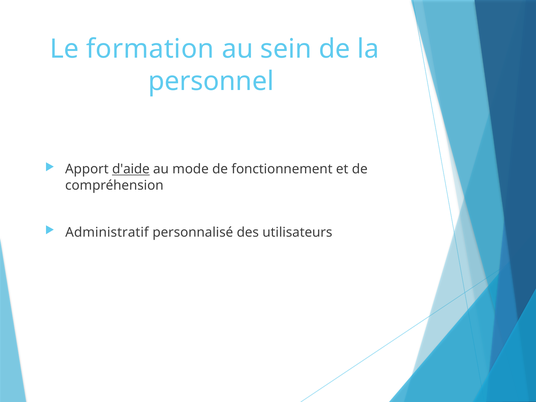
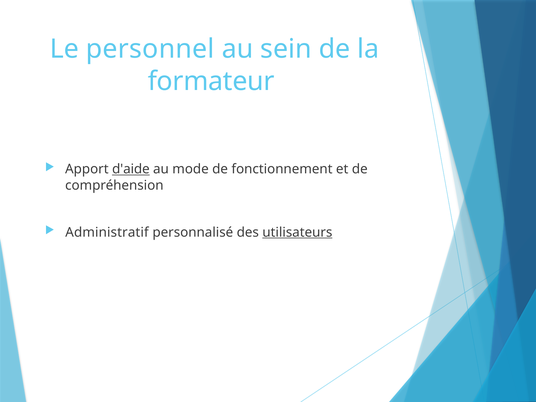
formation: formation -> personnel (150, 49)
personnel: personnel -> formateur (211, 81)
utilisateurs underline: none -> present (297, 232)
